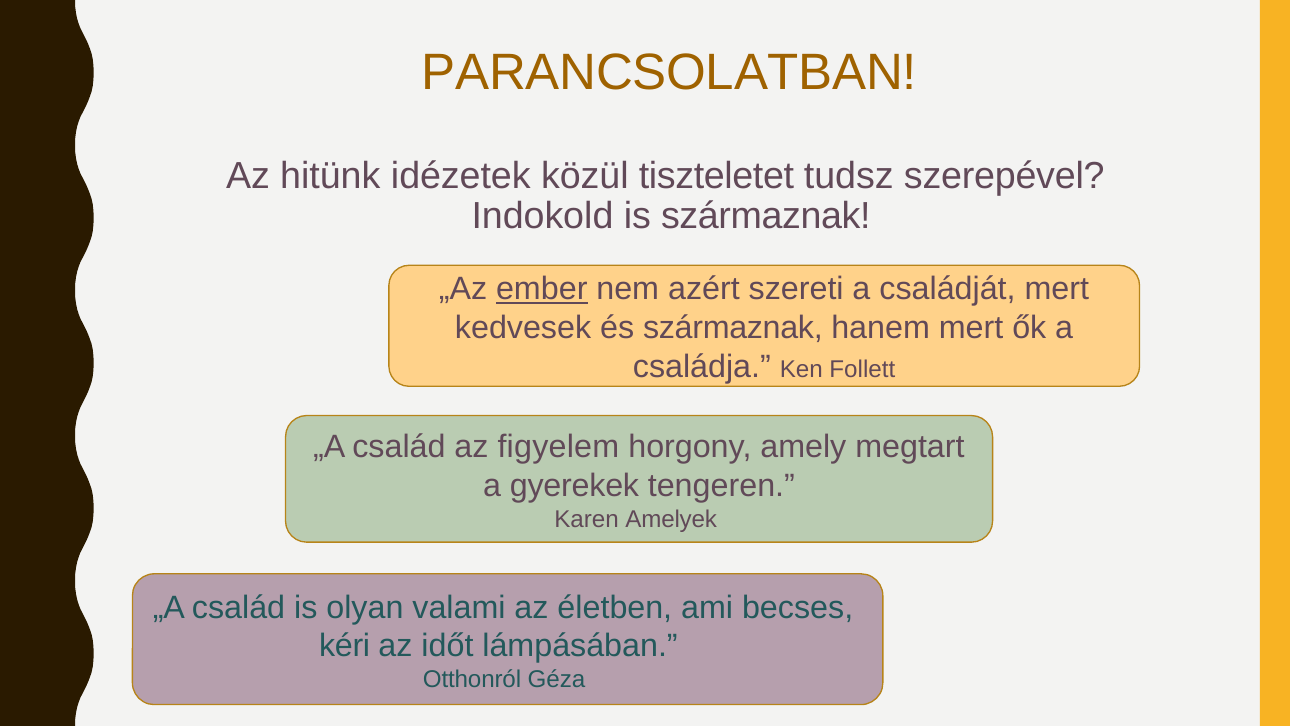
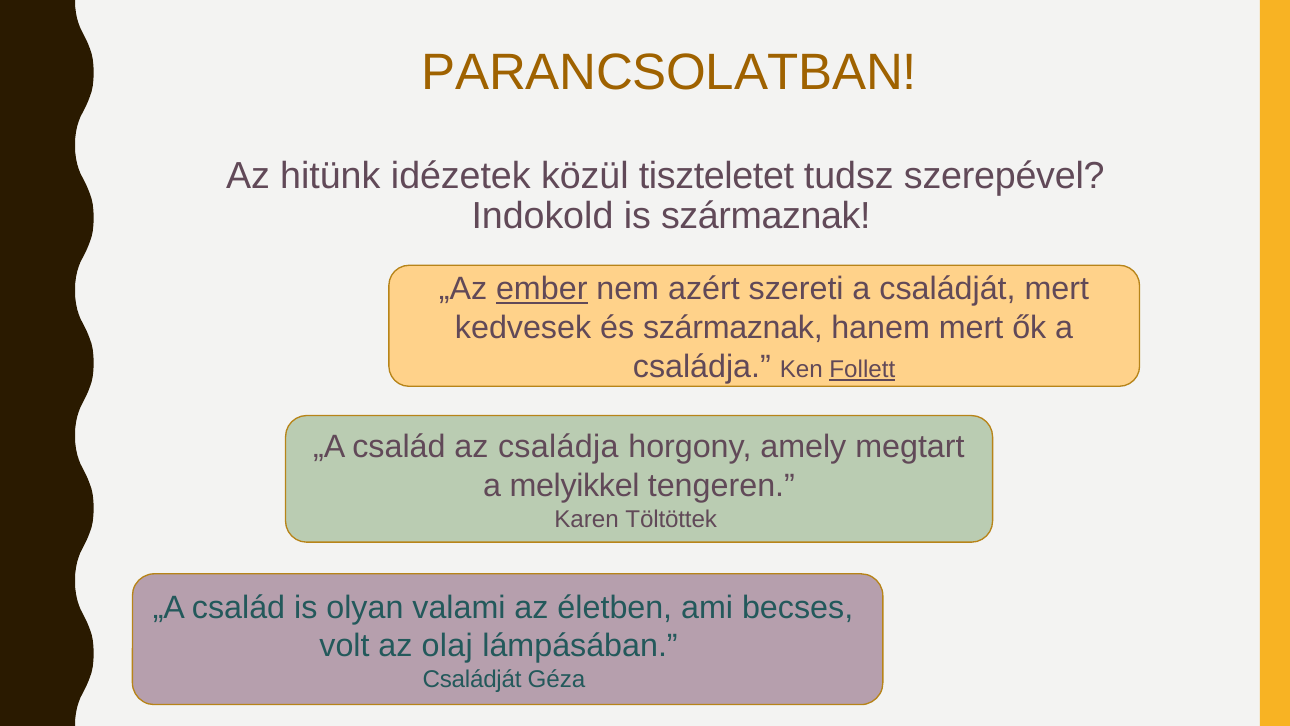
Follett underline: none -> present (862, 369)
az figyelem: figyelem -> családja (558, 447)
gyerekek: gyerekek -> melyikkel (575, 486)
Amelyek: Amelyek -> Töltöttek (671, 519)
kéri: kéri -> volt (344, 646)
időt: időt -> olaj (447, 646)
Otthonról: Otthonról -> Családját (472, 679)
